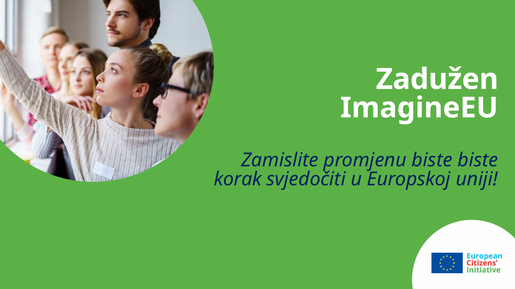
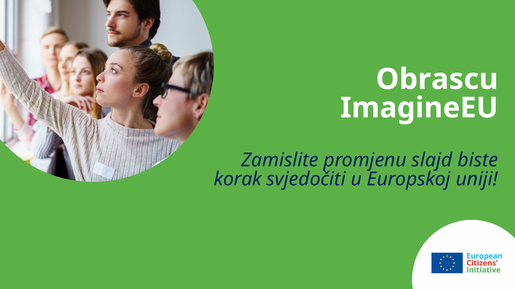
Zadužen: Zadužen -> Obrascu (437, 79)
promjenu biste: biste -> slajd (432, 161)
